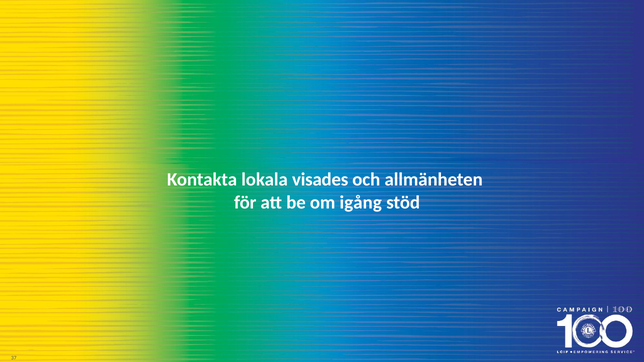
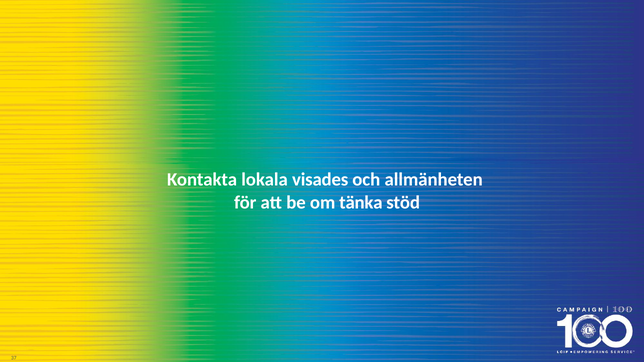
igång: igång -> tänka (361, 202)
